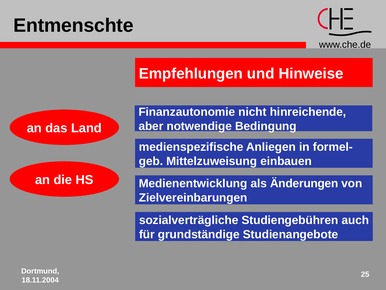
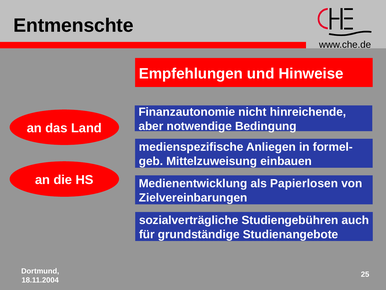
Änderungen: Änderungen -> Papierlosen (304, 183)
